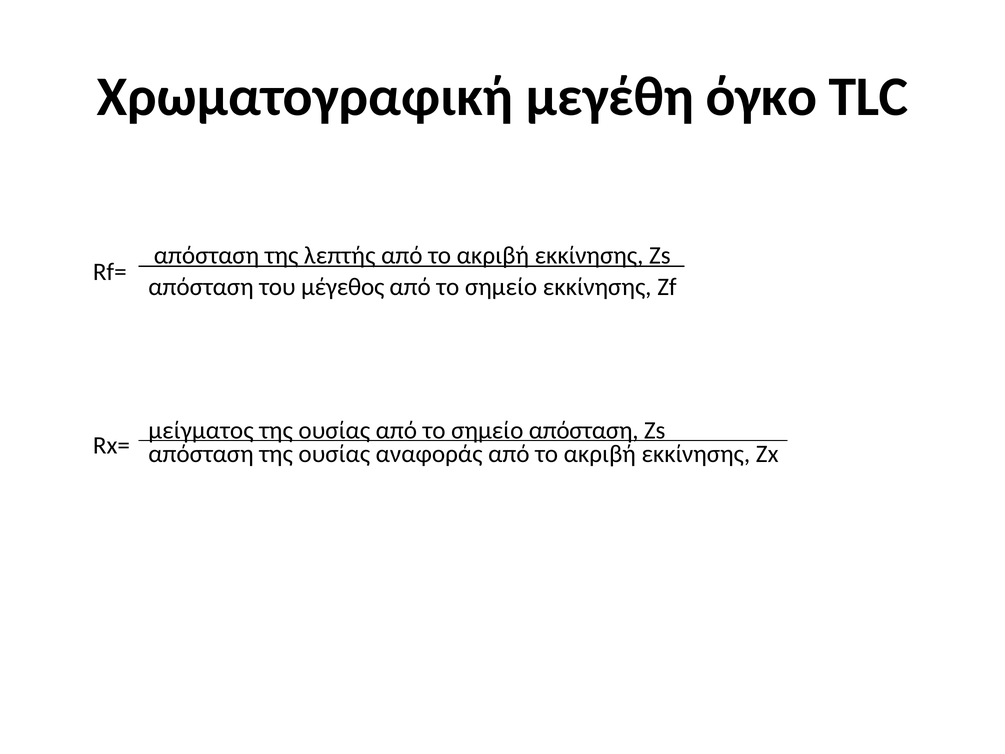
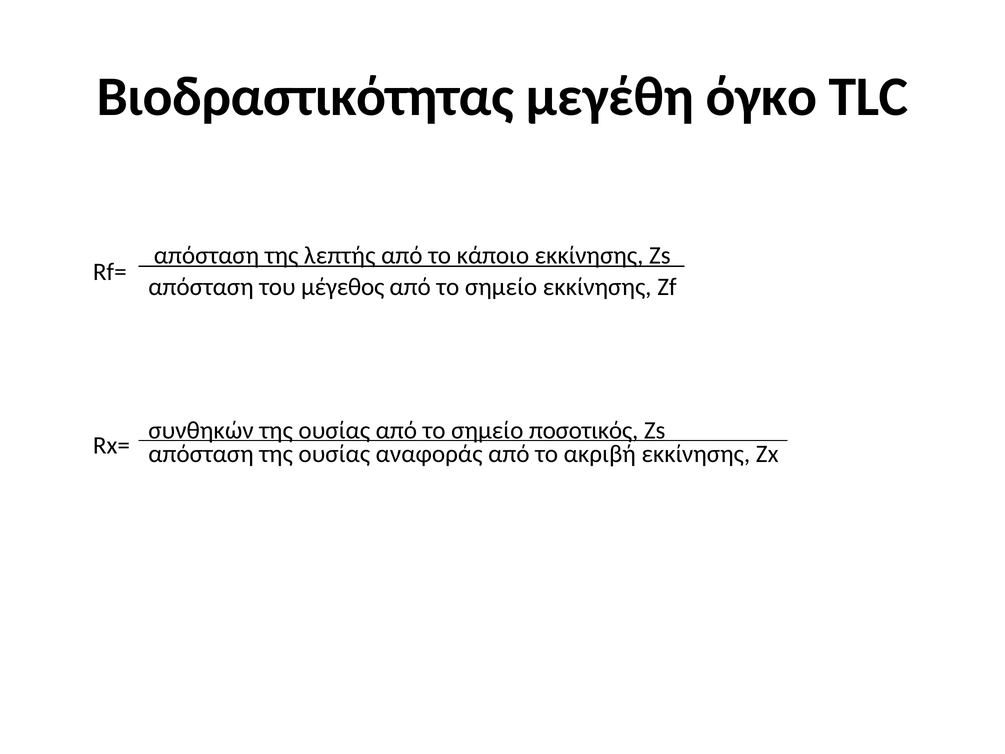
Χρωματογραφική: Χρωματογραφική -> Βιοδραστικότητας (305, 97)
ακριβή: ακριβή -> κάποιο (493, 255)
μείγματος: μείγματος -> συνθηκών (201, 430)
σημείο απόσταση: απόσταση -> ποσοτικός (584, 430)
